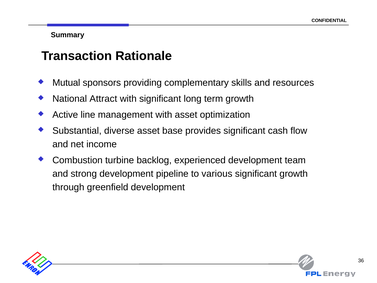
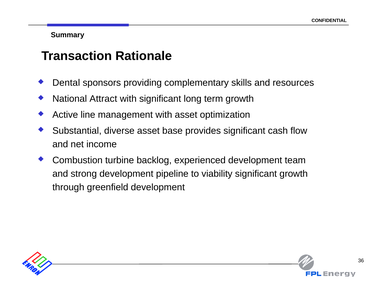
Mutual: Mutual -> Dental (66, 83)
various: various -> viability (217, 174)
